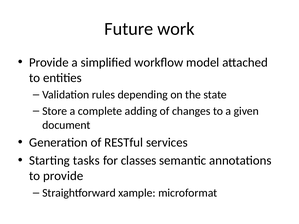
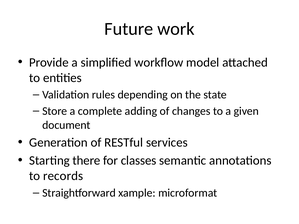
tasks: tasks -> there (86, 161)
to provide: provide -> records (63, 176)
